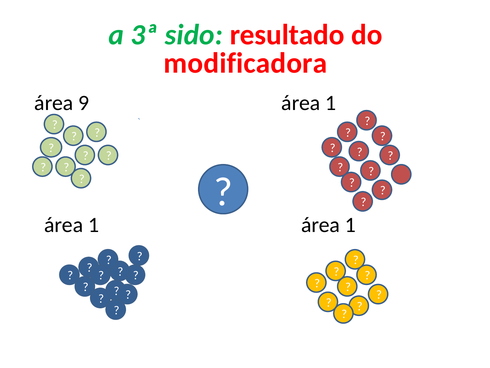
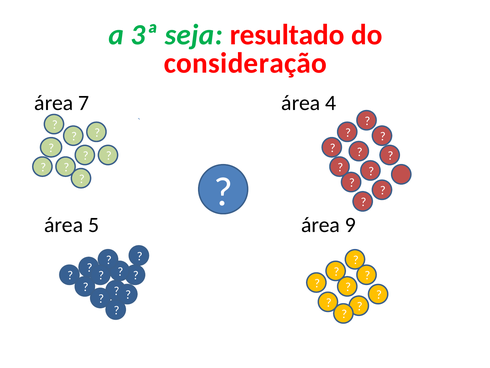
sido: sido -> seja (194, 35)
modificadora: modificadora -> consideração (245, 63)
9: 9 -> 7 (84, 103)
1: 1 -> 4 (331, 103)
1: 1 -> 5 (94, 225)
1: 1 -> 9 (350, 225)
